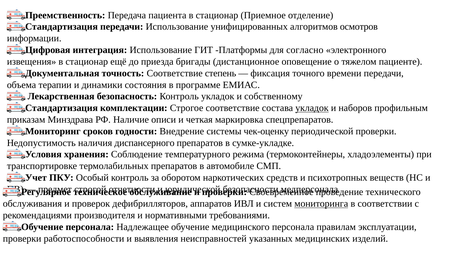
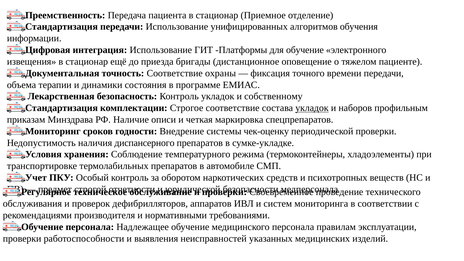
осмотров: осмотров -> обучения (359, 27)
для согласно: согласно -> обучение (305, 50)
степень: степень -> охраны (221, 73)
мониторинга underline: present -> none (321, 204)
